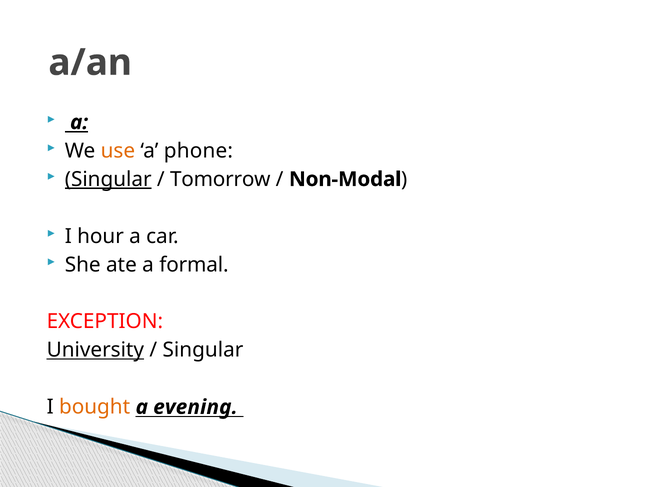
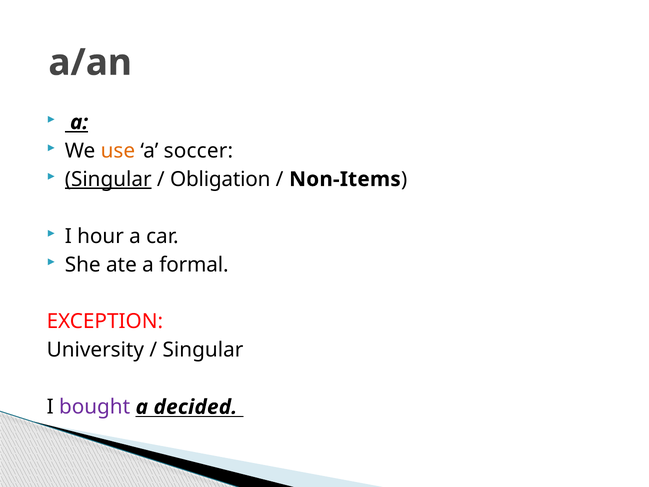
phone: phone -> soccer (198, 151)
Tomorrow: Tomorrow -> Obligation (220, 179)
Non-Modal: Non-Modal -> Non-Items (345, 179)
University underline: present -> none (95, 350)
bought colour: orange -> purple (95, 407)
evening: evening -> decided (195, 407)
